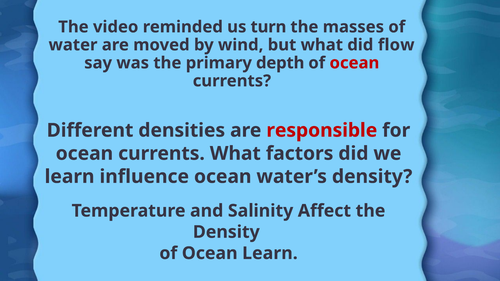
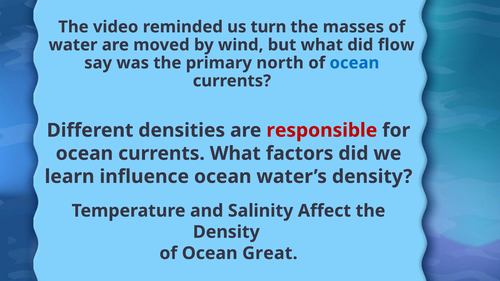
depth: depth -> north (280, 63)
ocean colour: red -> blue (354, 63)
Ocean Learn: Learn -> Great (270, 253)
